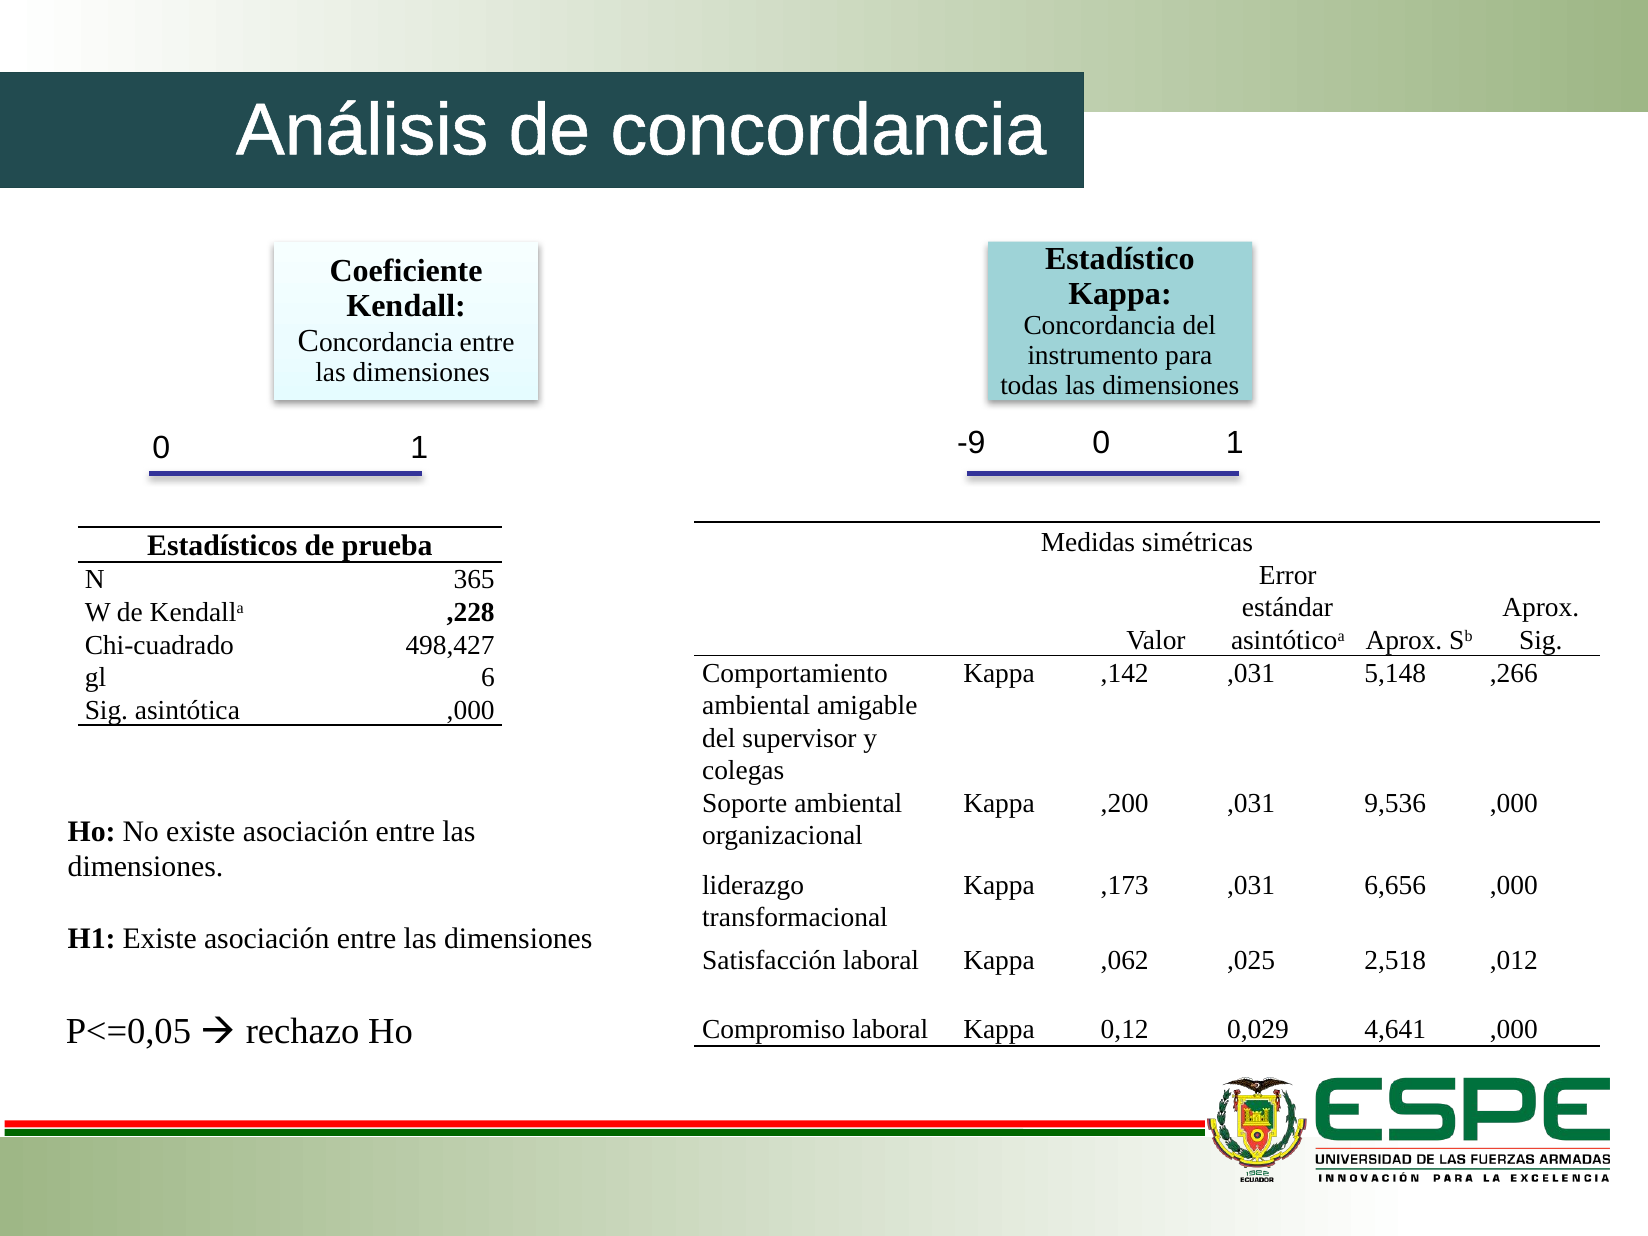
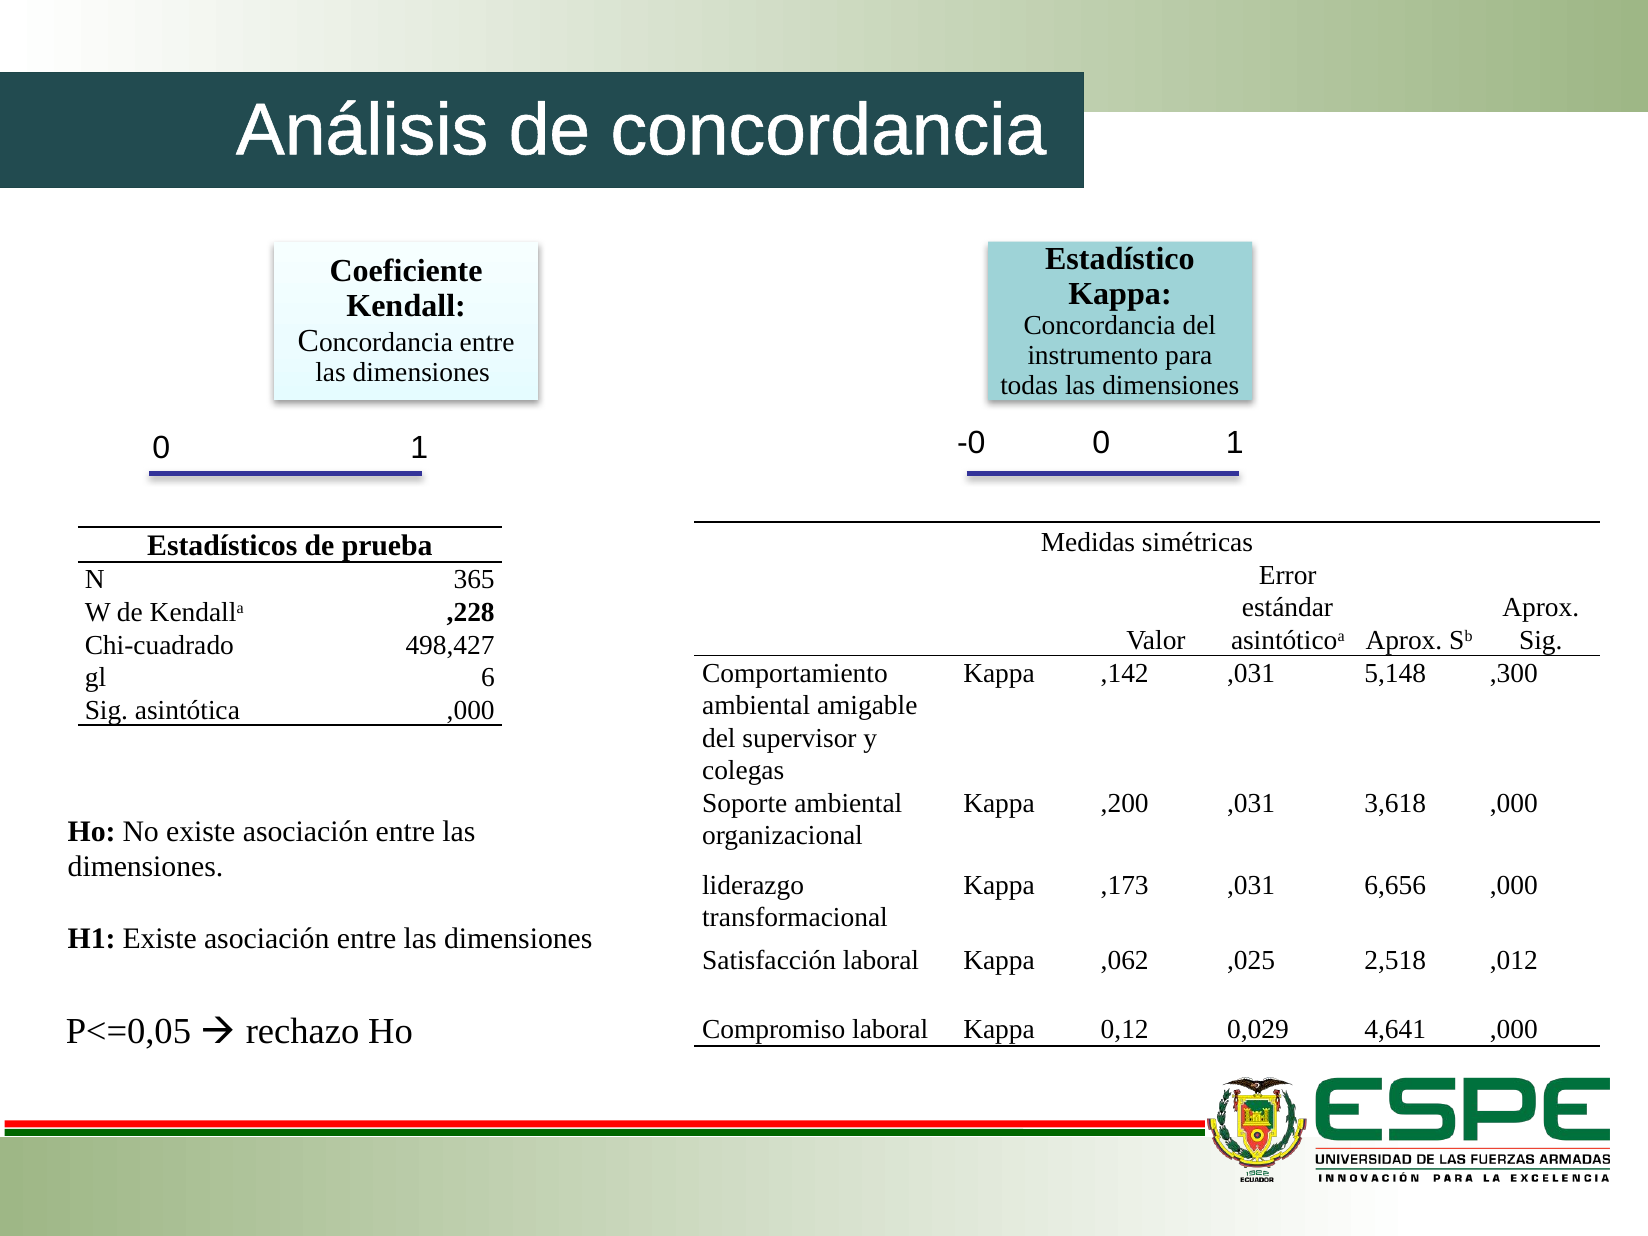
-9: -9 -> -0 (971, 443)
,266: ,266 -> ,300 (1514, 673)
9,536: 9,536 -> 3,618 (1395, 803)
